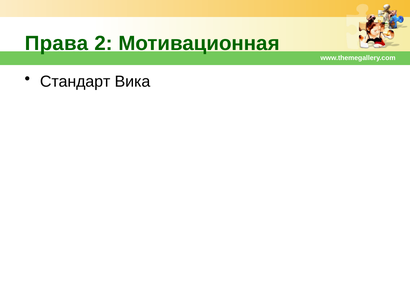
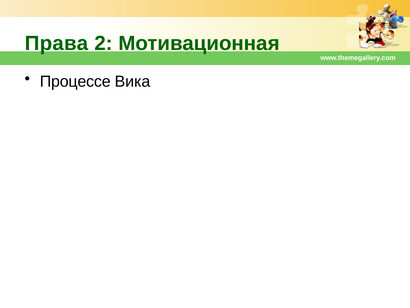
Стандарт: Стандарт -> Процессе (75, 81)
